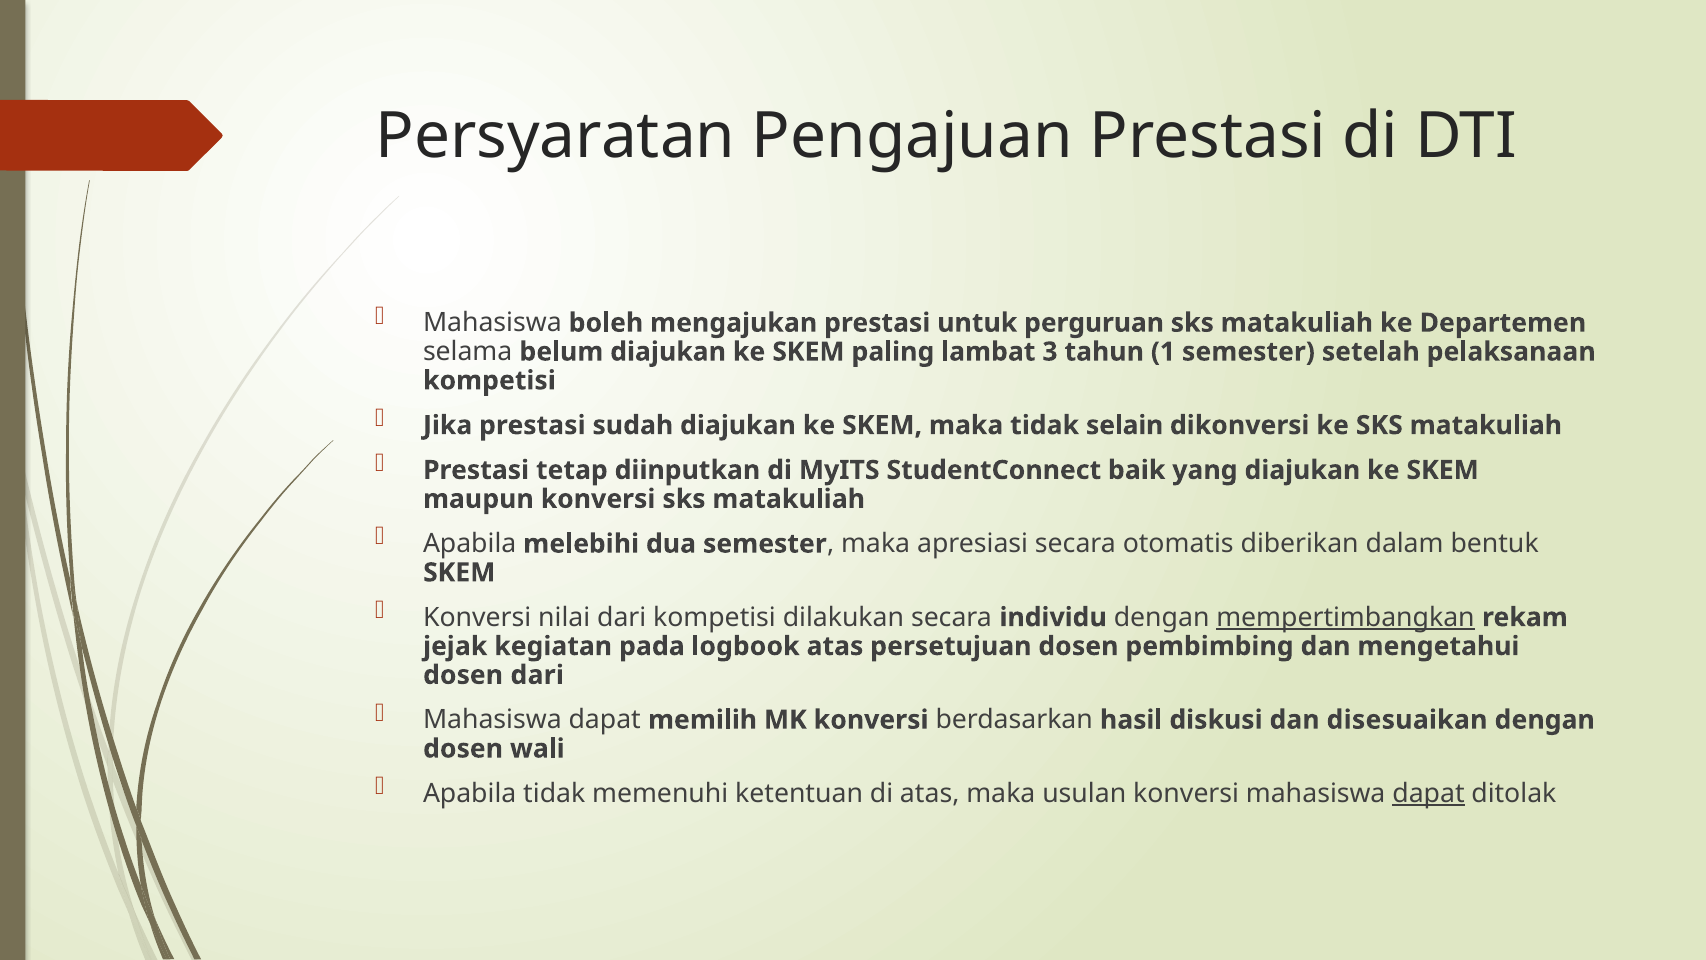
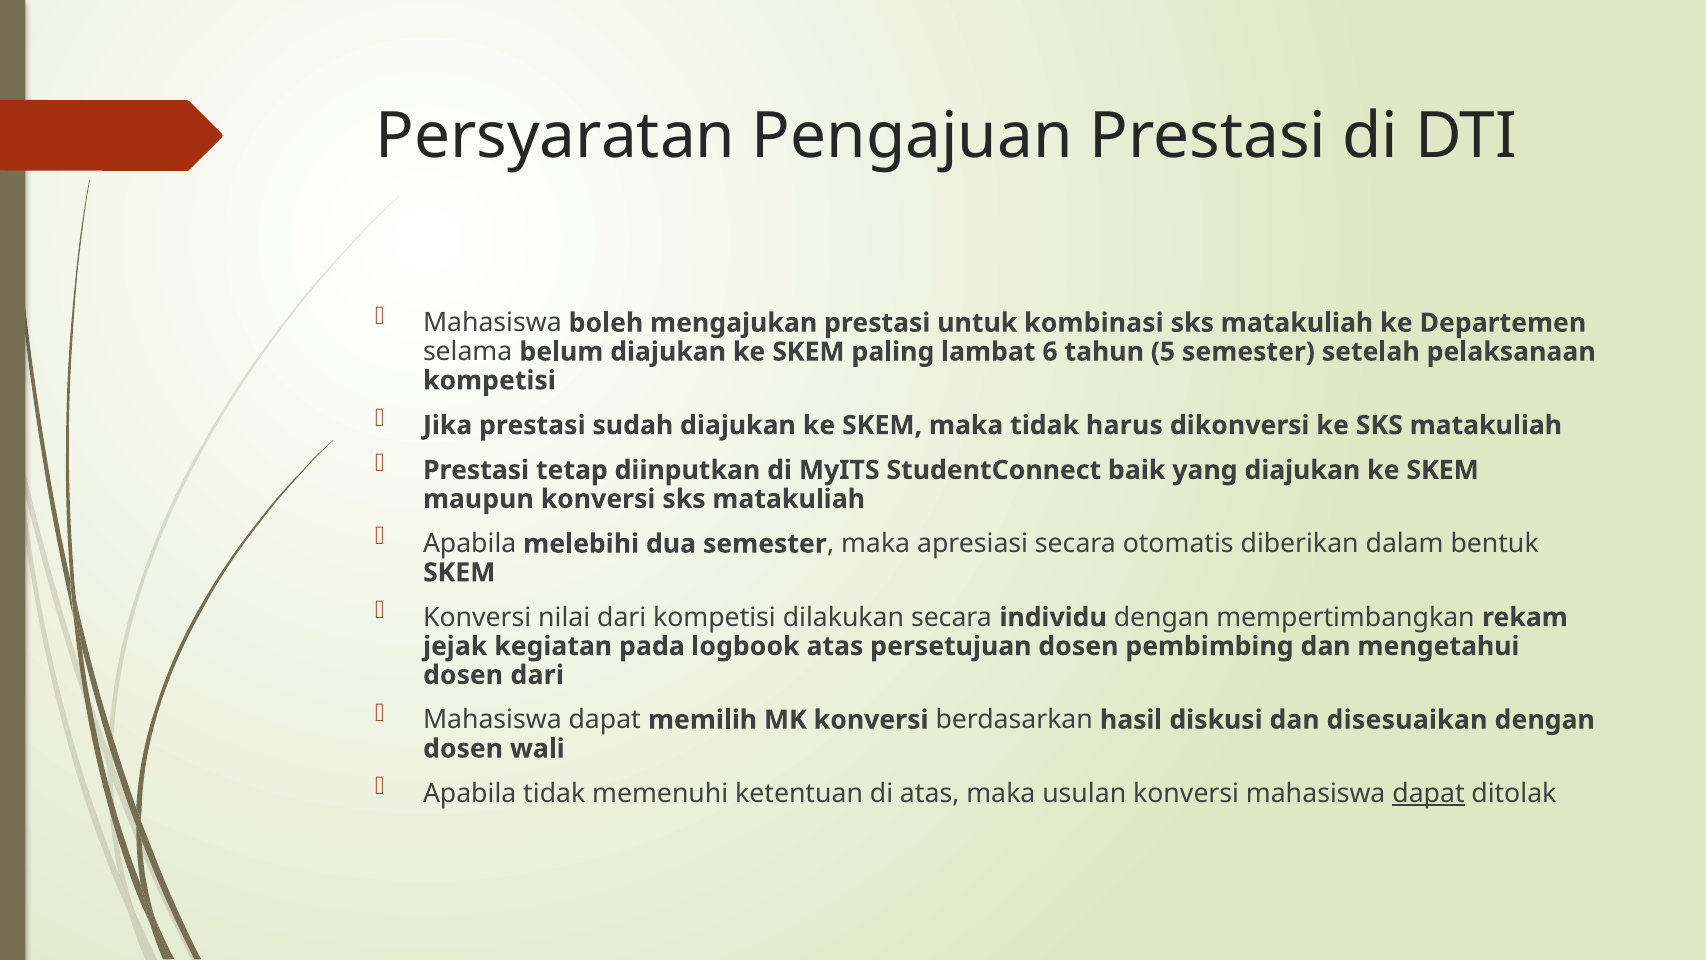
perguruan: perguruan -> kombinasi (1094, 323)
3: 3 -> 6 (1050, 352)
1: 1 -> 5 (1163, 352)
selain: selain -> harus (1124, 425)
mempertimbangkan underline: present -> none (1345, 617)
